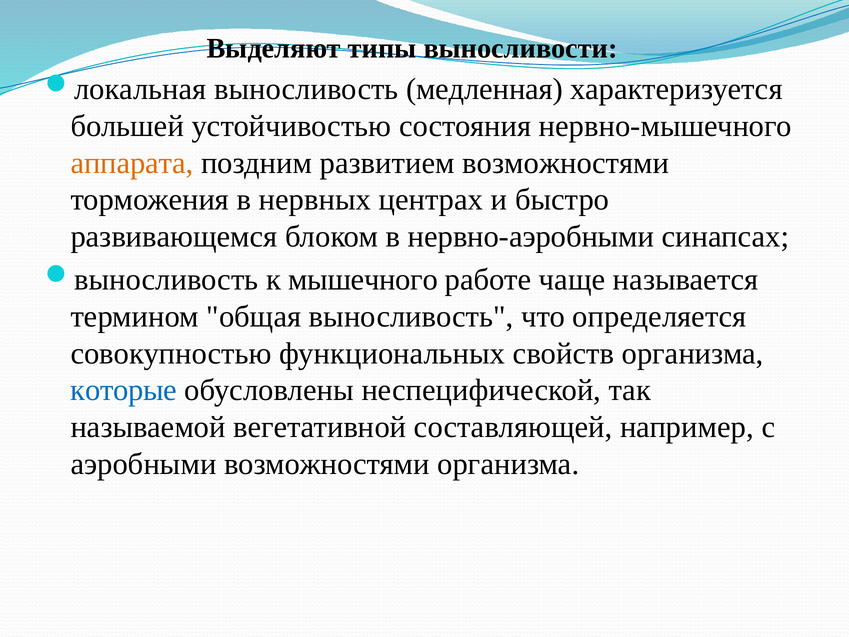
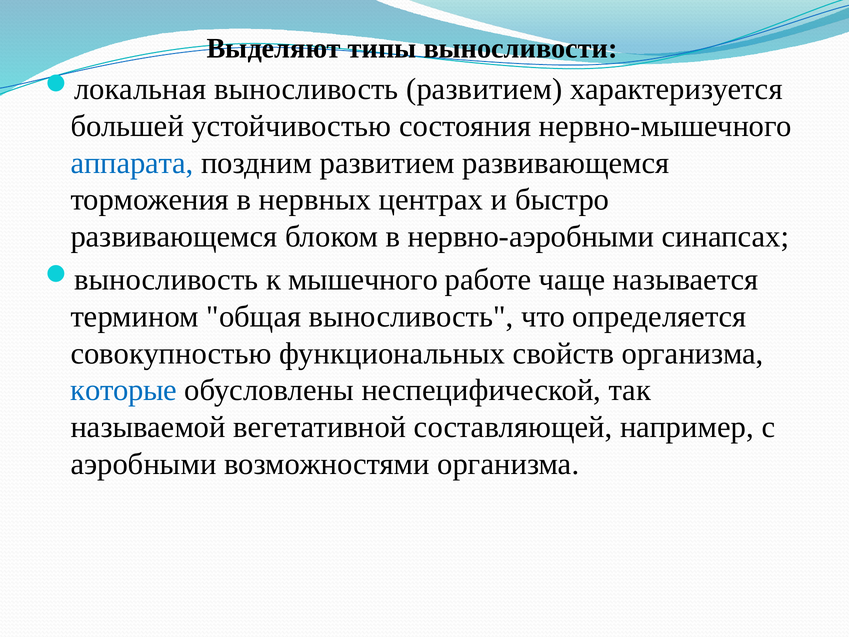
выносливость медленная: медленная -> развитием (484, 89)
аппарата colour: orange -> blue (132, 163)
развитием возможностями: возможностями -> развивающемся (566, 163)
